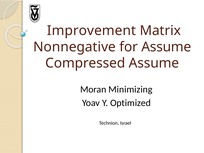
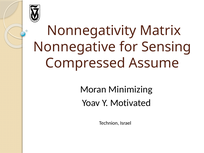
Improvement: Improvement -> Nonnegativity (92, 31)
for Assume: Assume -> Sensing (166, 47)
Optimized: Optimized -> Motivated (130, 103)
